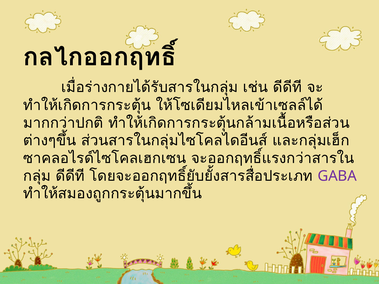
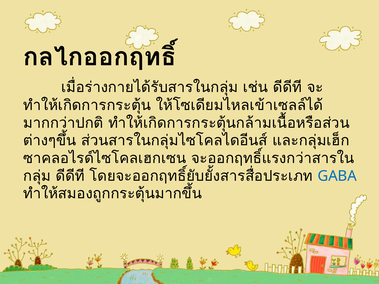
GABA colour: purple -> blue (337, 176)
